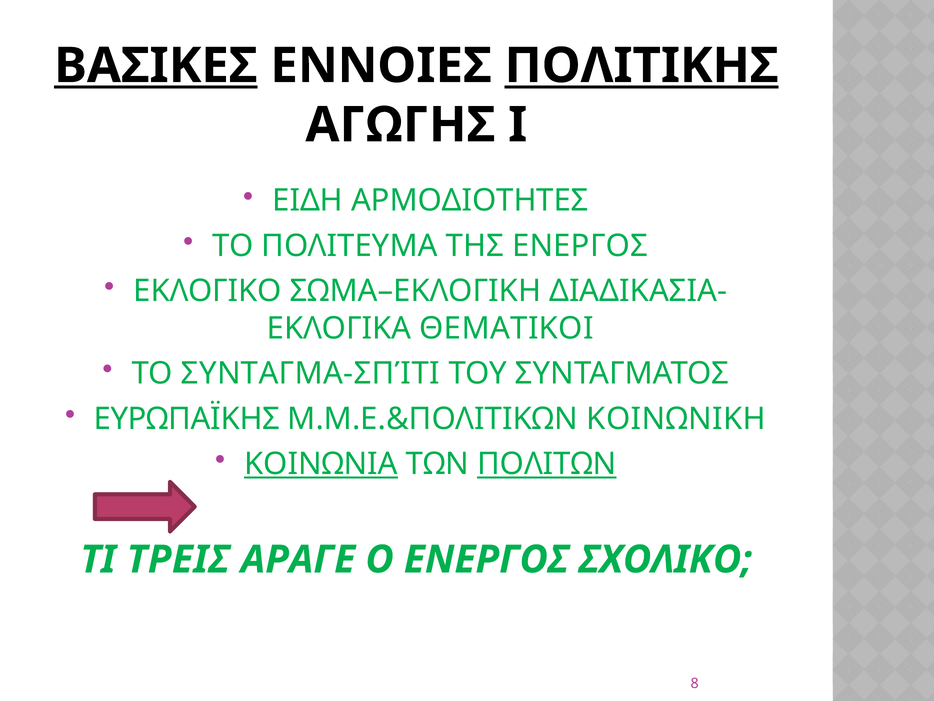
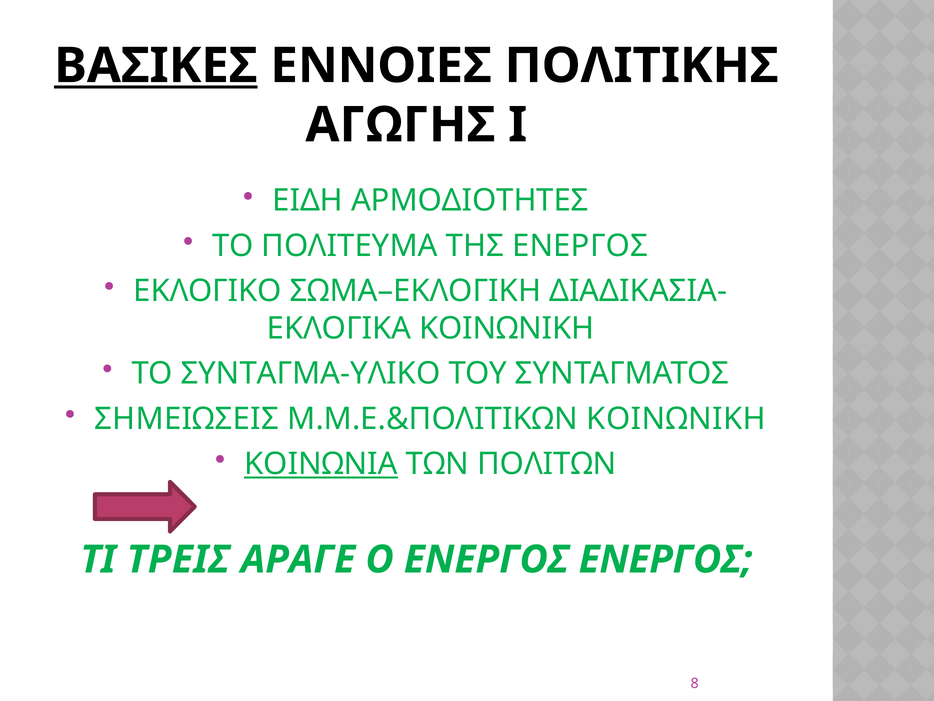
ΠΟΛΙΤΙΚΗΣ underline: present -> none (642, 66)
ΘΕΜΑΤΙΚΟΙ: ΘΕΜΑΤΙΚΟΙ -> ΚΟΙΝΩΝΙΚΗ (507, 328)
ΣΥΝΤΑΓΜΑ-ΣΠΊΤΙ: ΣΥΝΤΑΓΜΑ-ΣΠΊΤΙ -> ΣΥΝΤΑΓΜΑ-ΥΛΙΚΟ (311, 373)
ΕΥΡΩΠΑΪΚΗΣ: ΕΥΡΩΠΑΪΚΗΣ -> ΣΗΜΕΙΩΣΕΙΣ (187, 419)
ΠΟΛΙΤΩΝ underline: present -> none (547, 464)
ΕΝΕΡΓΟΣ ΣΧΟΛΙΚΟ: ΣΧΟΛΙΚΟ -> ΕΝΕΡΓΟΣ (666, 559)
